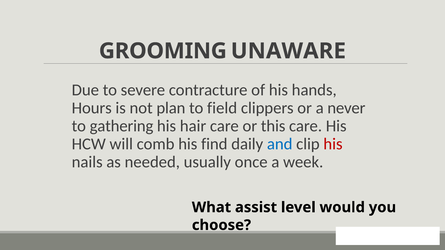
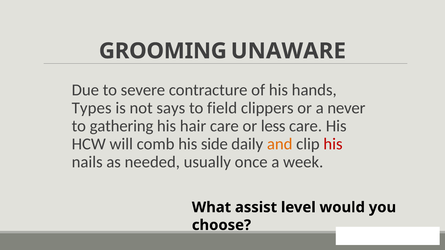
Hours: Hours -> Types (92, 108)
plan: plan -> says (171, 108)
this: this -> less (273, 126)
find: find -> side (214, 144)
and colour: blue -> orange (280, 144)
